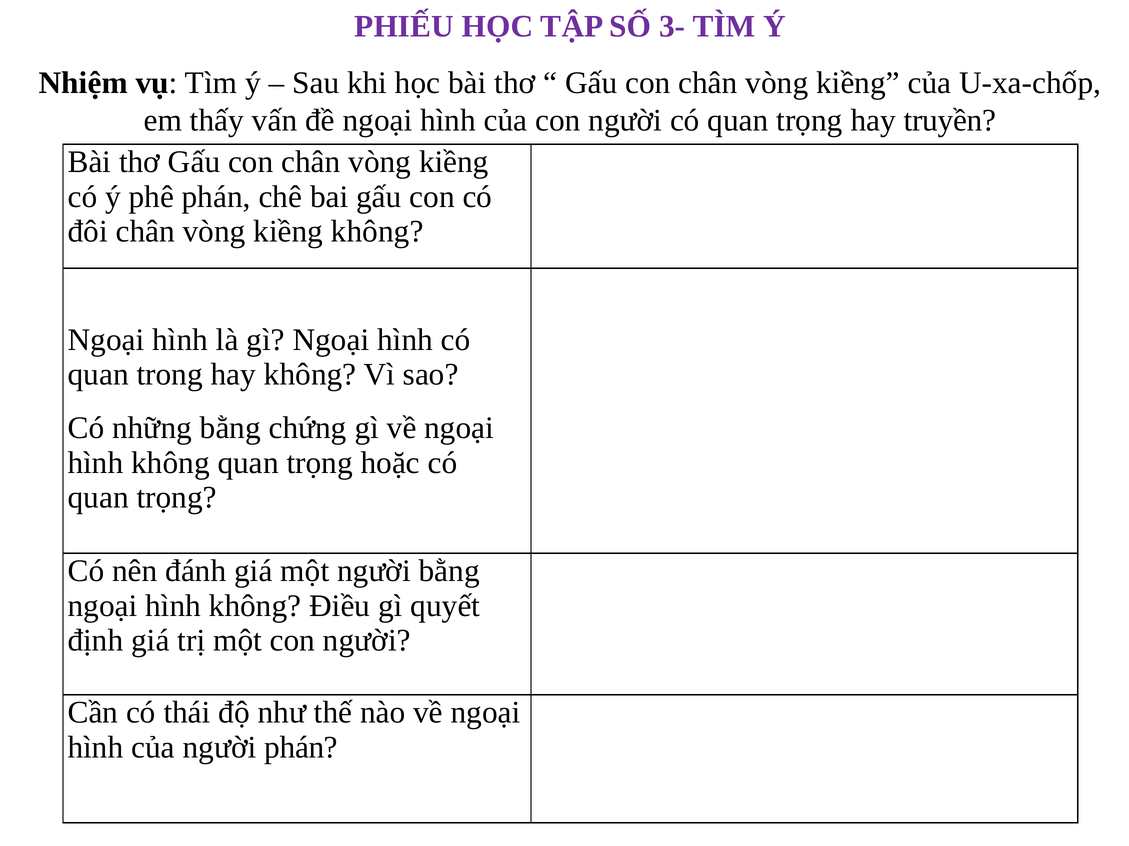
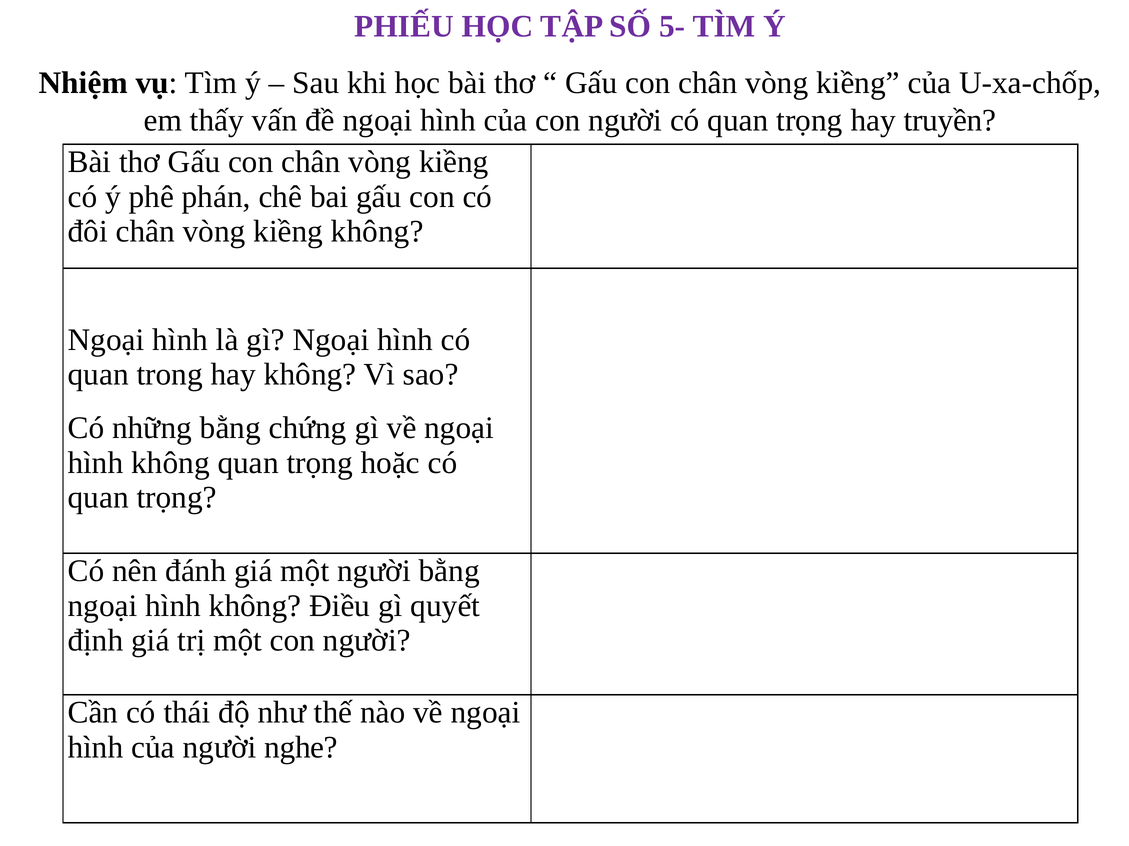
3-: 3- -> 5- (672, 27)
người phán: phán -> nghe (301, 748)
